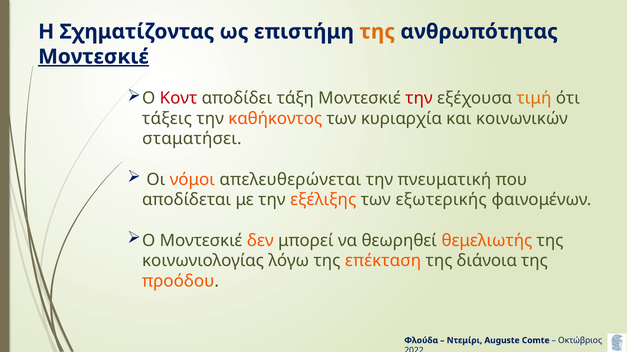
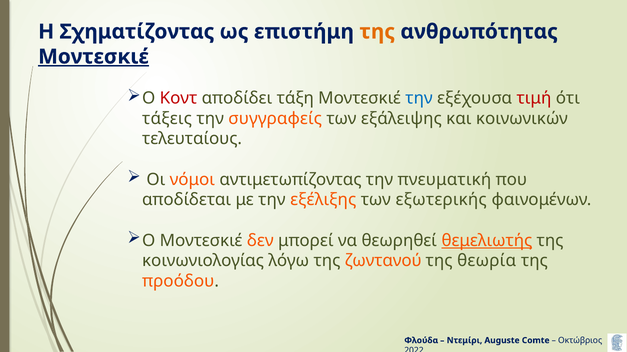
την colour: red -> blue (419, 98)
τιμή colour: orange -> red (534, 98)
καθήκοντος: καθήκοντος -> συγγραφείς (275, 119)
κυριαρχία: κυριαρχία -> εξάλειψης (401, 119)
σταματήσει: σταματήσει -> τελευταίους (192, 139)
απελευθερώνεται: απελευθερώνεται -> αντιμετωπίζοντας (290, 180)
θεμελιωτής underline: none -> present (487, 241)
επέκταση: επέκταση -> ζωντανού (383, 261)
διάνοια: διάνοια -> θεωρία (487, 261)
